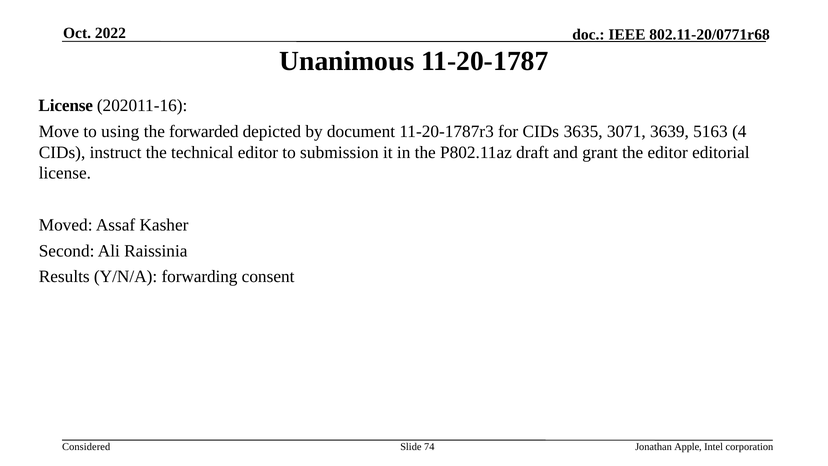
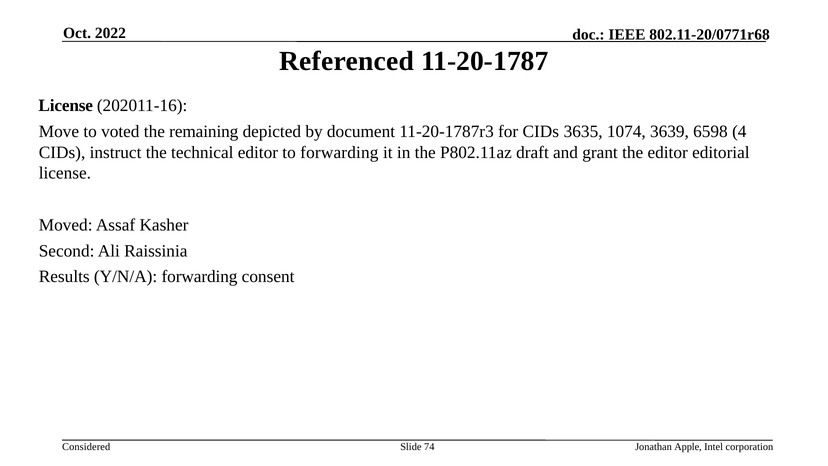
Unanimous: Unanimous -> Referenced (347, 61)
using: using -> voted (120, 132)
forwarded: forwarded -> remaining (204, 132)
3071: 3071 -> 1074 (626, 132)
5163: 5163 -> 6598 (710, 132)
to submission: submission -> forwarding (339, 152)
